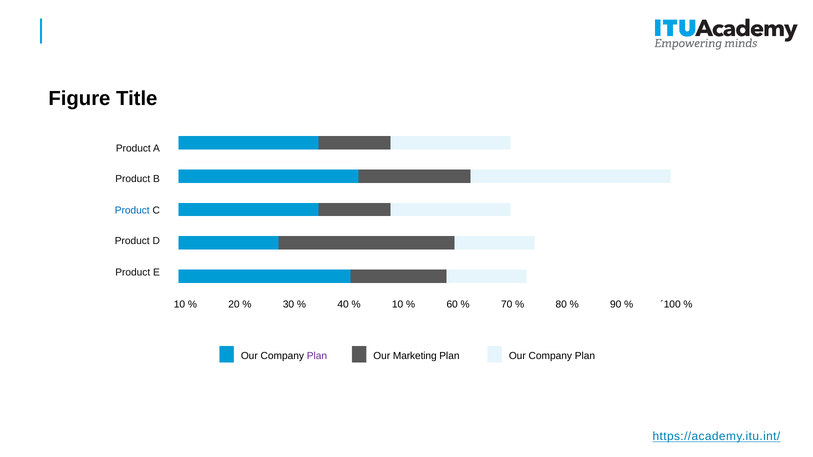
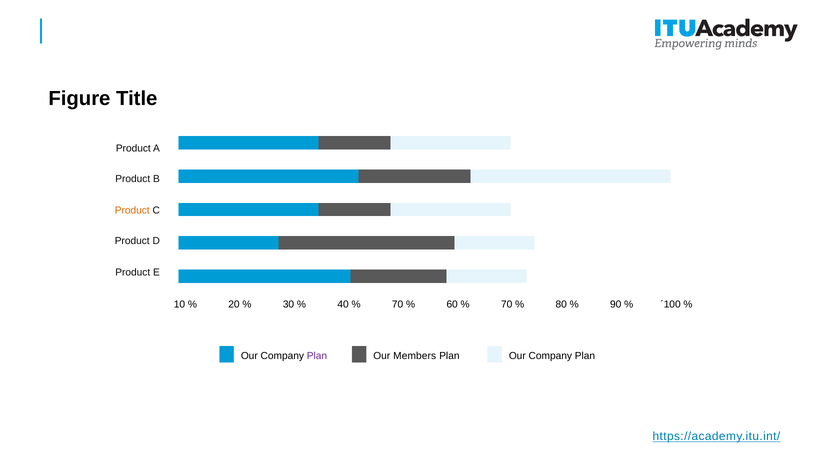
Product colour: blue -> orange (132, 210)
10: 10 -> 70 (398, 305)
Marketing: Marketing -> Members (415, 356)
